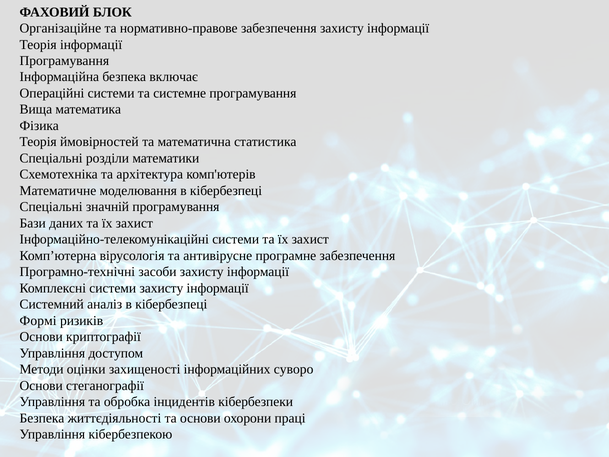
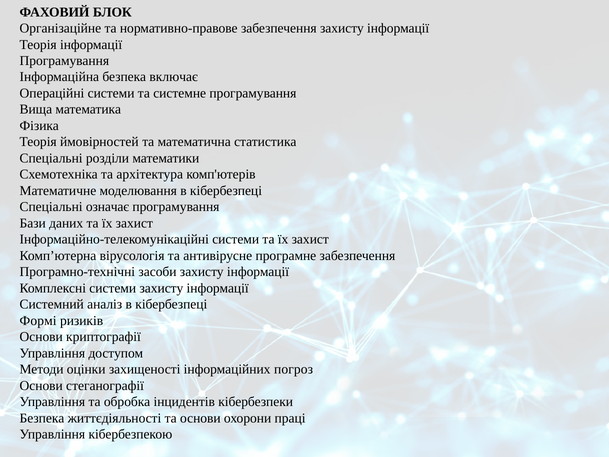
значній: значній -> означає (108, 207)
суворо: суворо -> погроз (294, 369)
